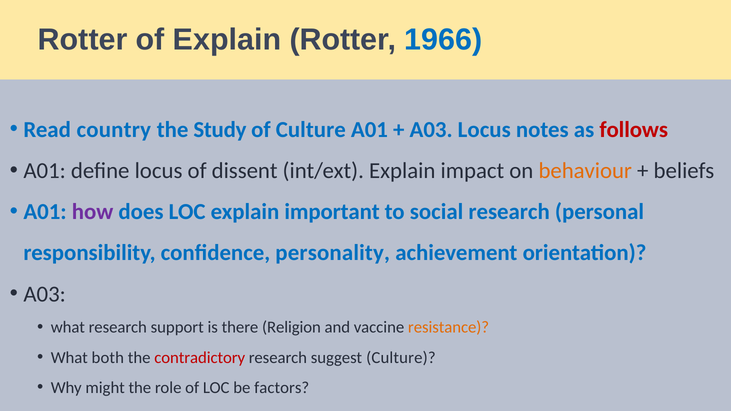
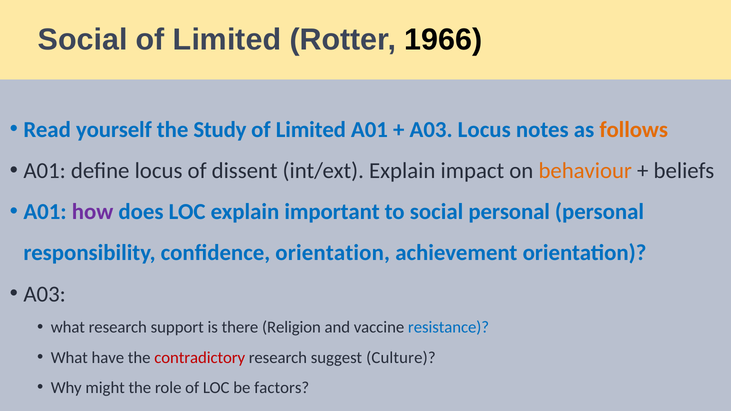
Rotter: Rotter -> Social (83, 40)
Explain: Explain -> Limited (227, 40)
1966 colour: blue -> black (443, 40)
country: country -> yourself (114, 130)
Culture: Culture -> Limited (311, 130)
follows colour: red -> orange (634, 130)
social research: research -> personal (509, 212)
confidence personality: personality -> orientation (333, 253)
resistance colour: orange -> blue (449, 328)
both: both -> have (108, 358)
